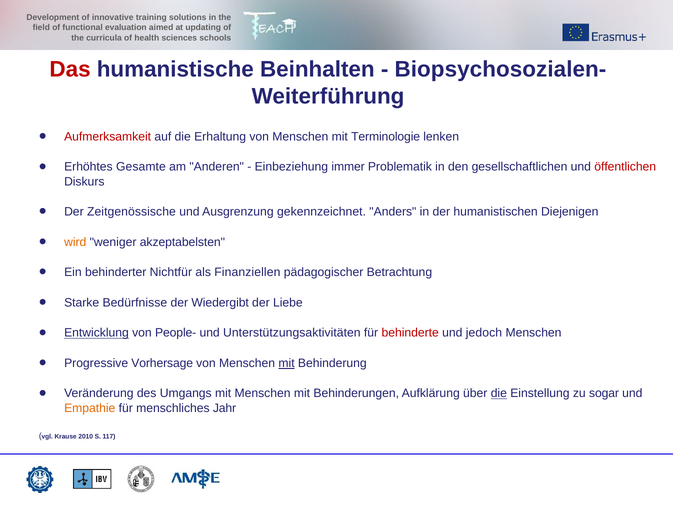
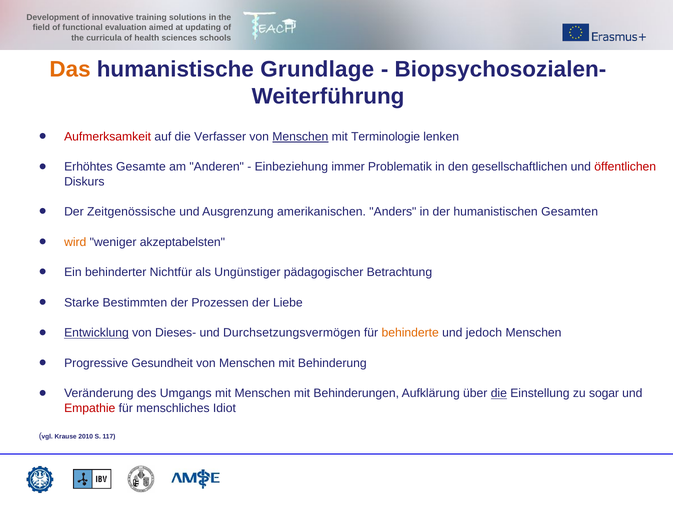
Das colour: red -> orange (70, 69)
Beinhalten: Beinhalten -> Grundlage (317, 69)
Erhaltung: Erhaltung -> Verfasser (220, 137)
Menschen underline: none -> present (300, 137)
gekennzeichnet: gekennzeichnet -> amerikanischen (322, 212)
Diejenigen: Diejenigen -> Gesamten (570, 212)
Finanziellen: Finanziellen -> Ungünstiger (247, 272)
Bedürfnisse: Bedürfnisse -> Bestimmten (135, 302)
Wiedergibt: Wiedergibt -> Prozessen (220, 302)
People-: People- -> Dieses- (176, 333)
Unterstützungsaktivitäten: Unterstützungsaktivitäten -> Durchsetzungsvermögen (292, 333)
behinderte colour: red -> orange (410, 333)
Vorhersage: Vorhersage -> Gesundheit (162, 363)
mit underline: present -> none (287, 363)
Empathie colour: orange -> red (90, 408)
Jahr: Jahr -> Idiot (224, 408)
